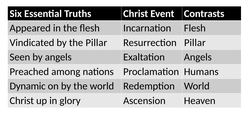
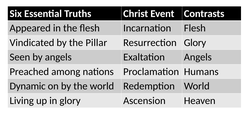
Resurrection Pillar: Pillar -> Glory (195, 43)
Christ: Christ -> Living (22, 101)
